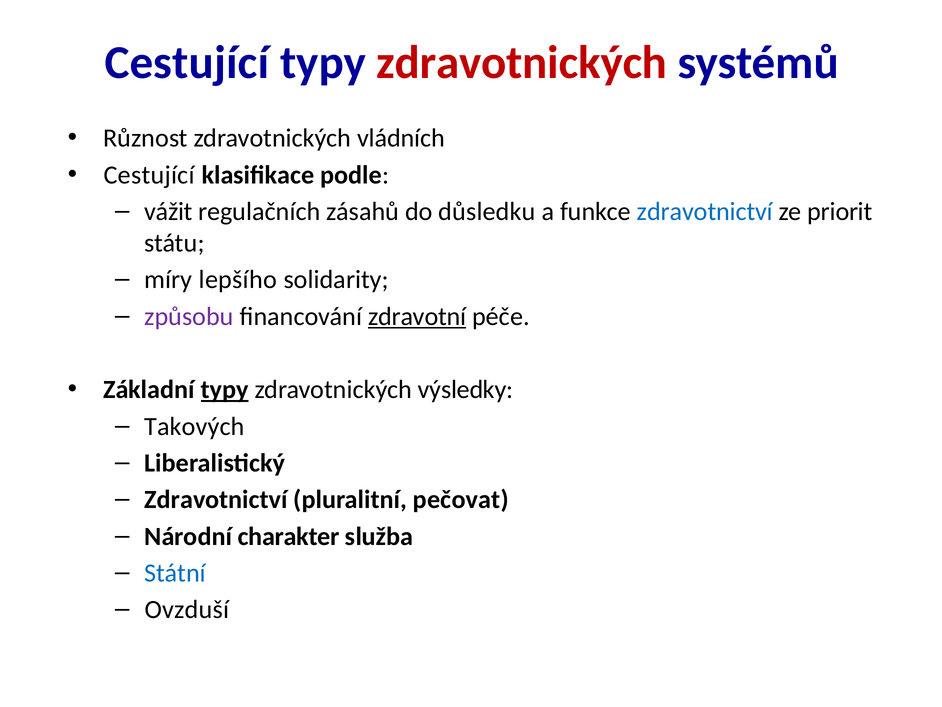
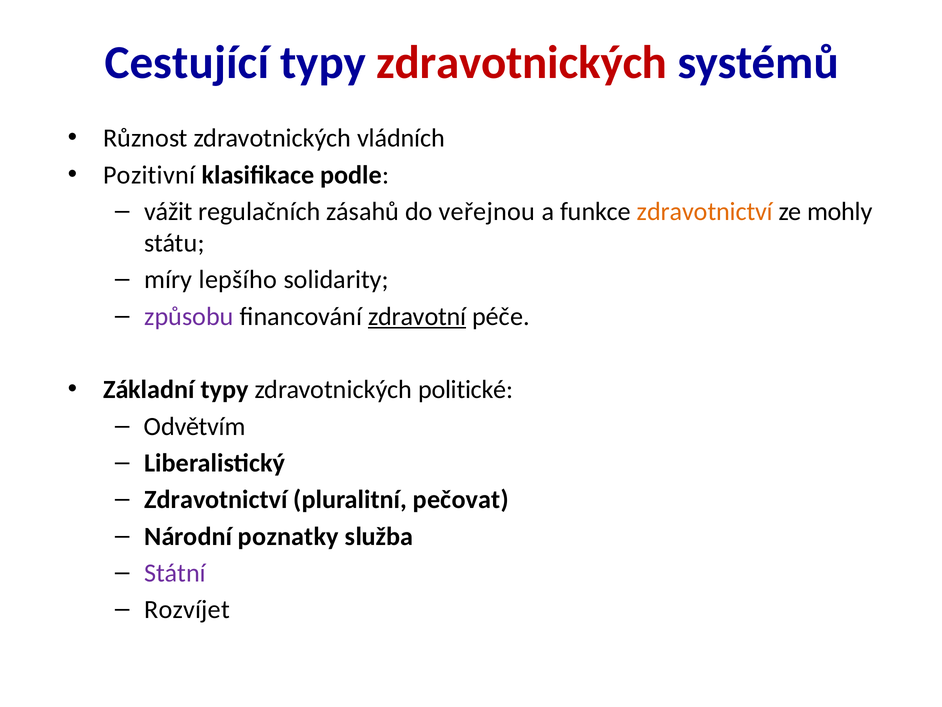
Cestující: Cestující -> Pozitivní (149, 175)
důsledku: důsledku -> veřejnou (487, 211)
zdravotnictví colour: blue -> orange (705, 211)
priorit: priorit -> mohly (840, 211)
typy underline: present -> none (225, 389)
výsledky: výsledky -> politické (466, 389)
Takových: Takových -> Odvětvím (195, 426)
charakter: charakter -> poznatky (288, 536)
Státní colour: blue -> purple (175, 573)
Ovzduší: Ovzduší -> Rozvíjet (187, 609)
